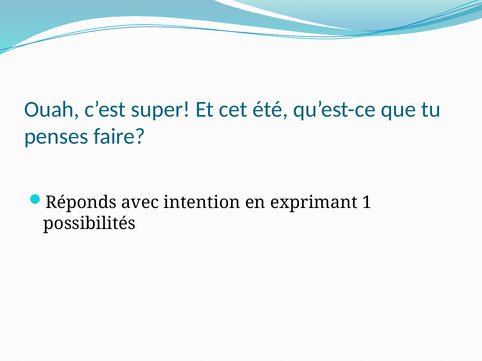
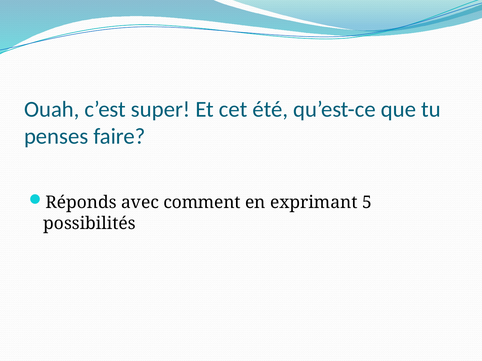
intention: intention -> comment (202, 203)
1: 1 -> 5 (367, 203)
